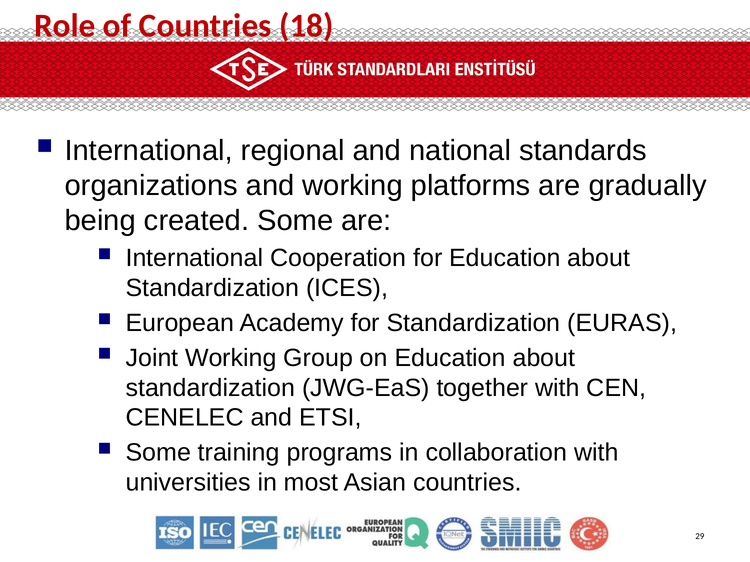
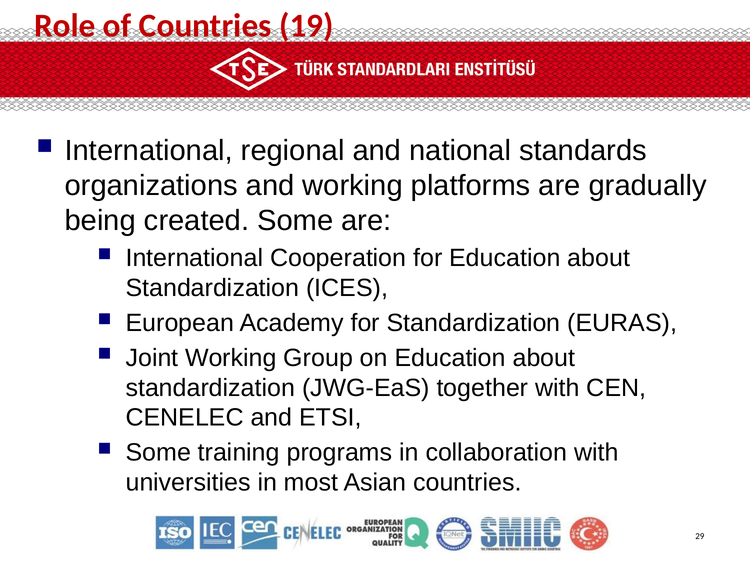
18: 18 -> 19 (306, 26)
